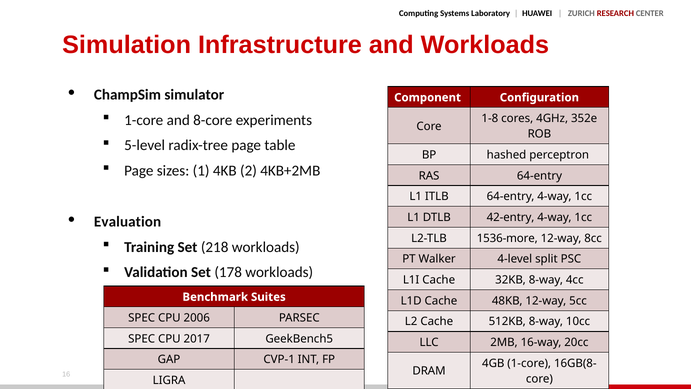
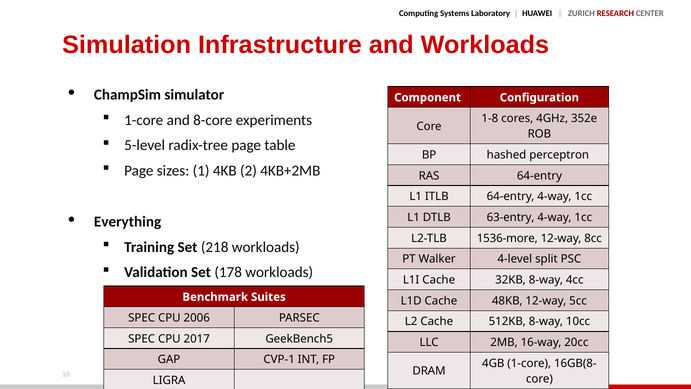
42-entry: 42-entry -> 63-entry (511, 217)
Evaluation: Evaluation -> Everything (128, 222)
